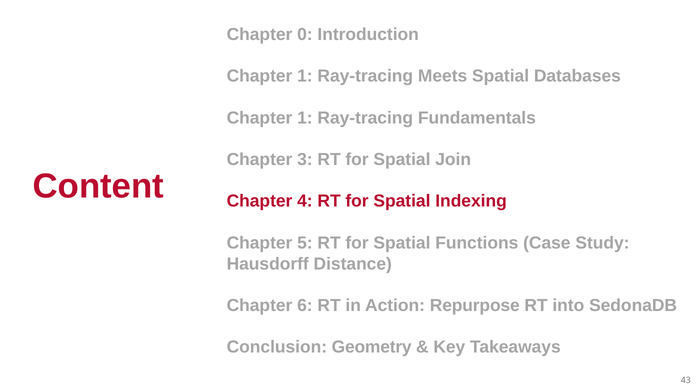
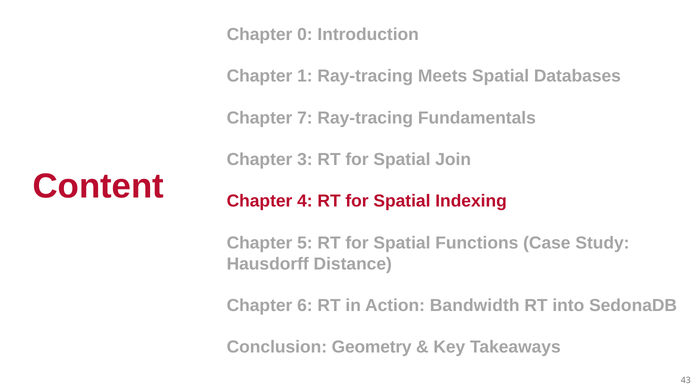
1: 1 -> 7 (305, 118)
Repurpose: Repurpose -> Bandwidth (475, 306)
